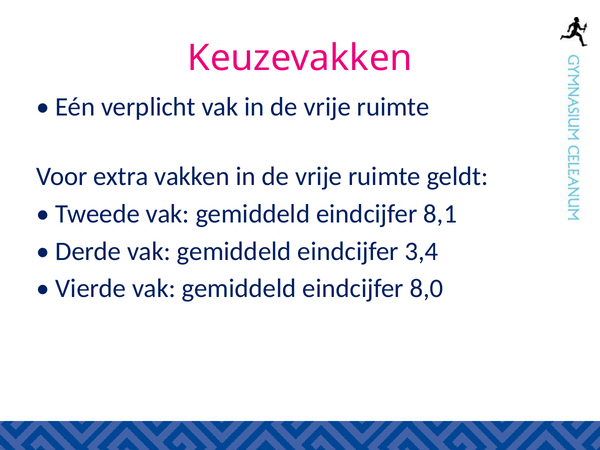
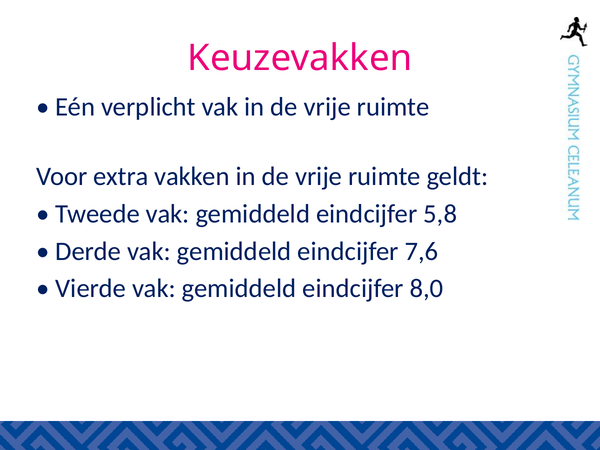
8,1: 8,1 -> 5,8 (440, 214)
3,4: 3,4 -> 7,6 (421, 251)
